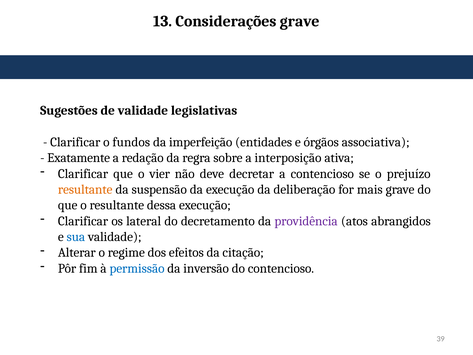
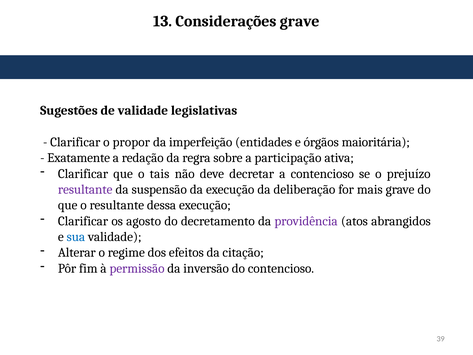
fundos: fundos -> propor (131, 142)
associativa: associativa -> maioritária (376, 142)
interposição: interposição -> participação (288, 158)
vier: vier -> tais (160, 174)
resultante colour: orange -> purple (85, 189)
lateral: lateral -> agosto (144, 221)
permissão colour: blue -> purple (137, 268)
